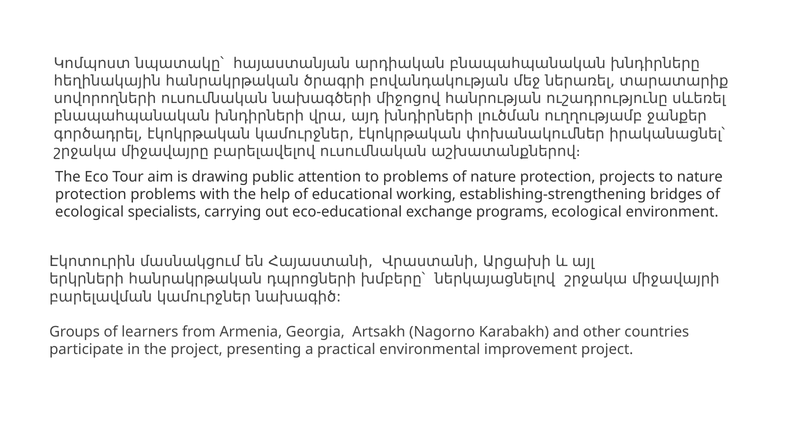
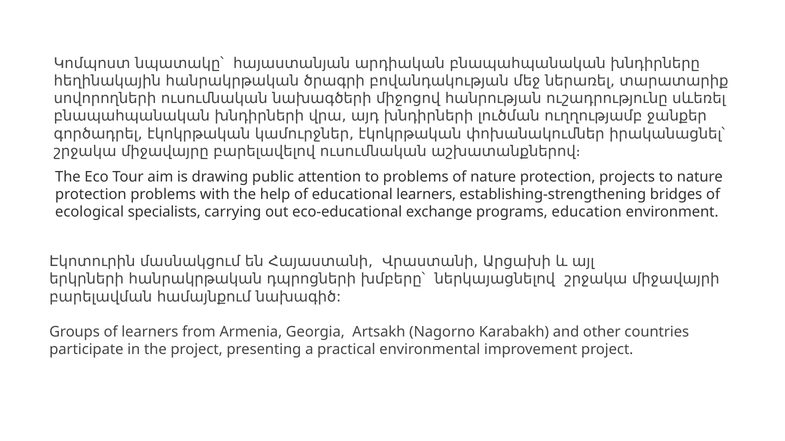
educational working: working -> learners (426, 195)
programs ecological: ecological -> education (587, 212)
բարելավման կամուրջներ: կամուրջներ -> համայնքում (204, 297)
